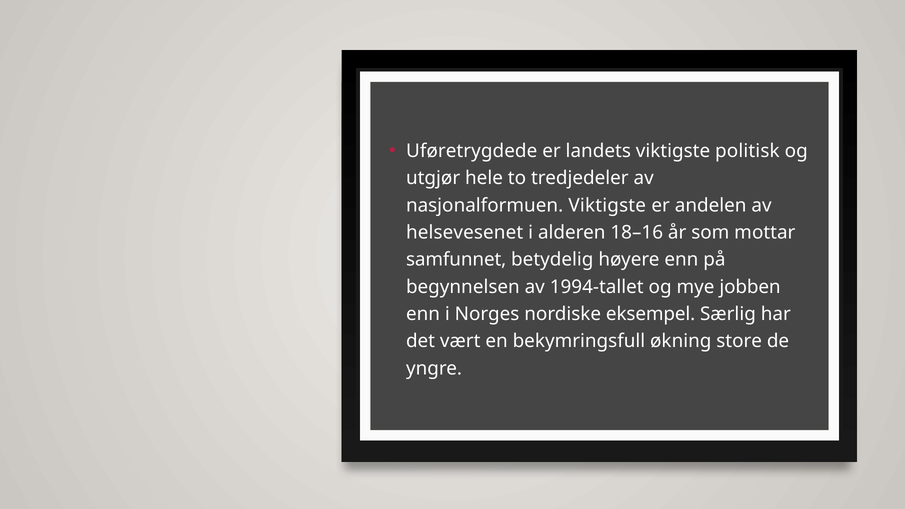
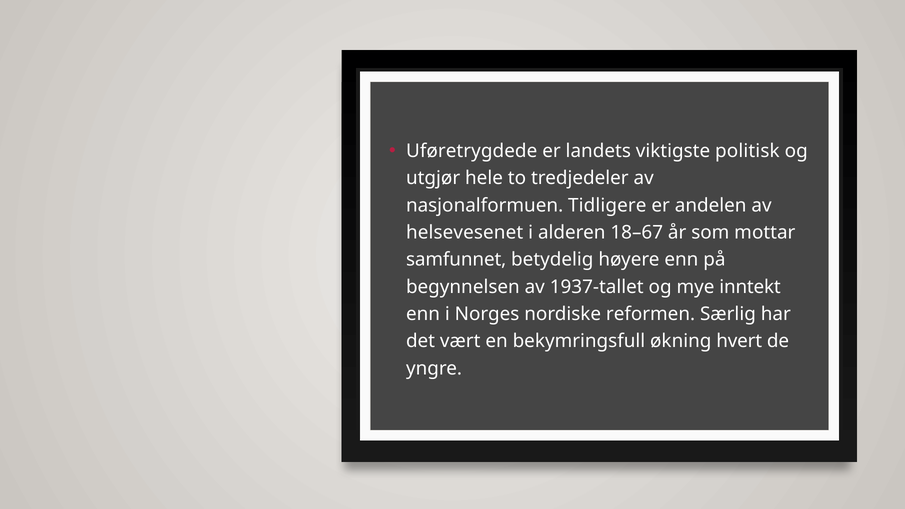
nasjonalformuen Viktigste: Viktigste -> Tidligere (607, 205)
18–16: 18–16 -> 18–67 (637, 232)
1994-tallet: 1994-tallet -> 1937-tallet (597, 287)
jobben: jobben -> inntekt (750, 287)
eksempel: eksempel -> reformen (651, 314)
store: store -> hvert (739, 341)
